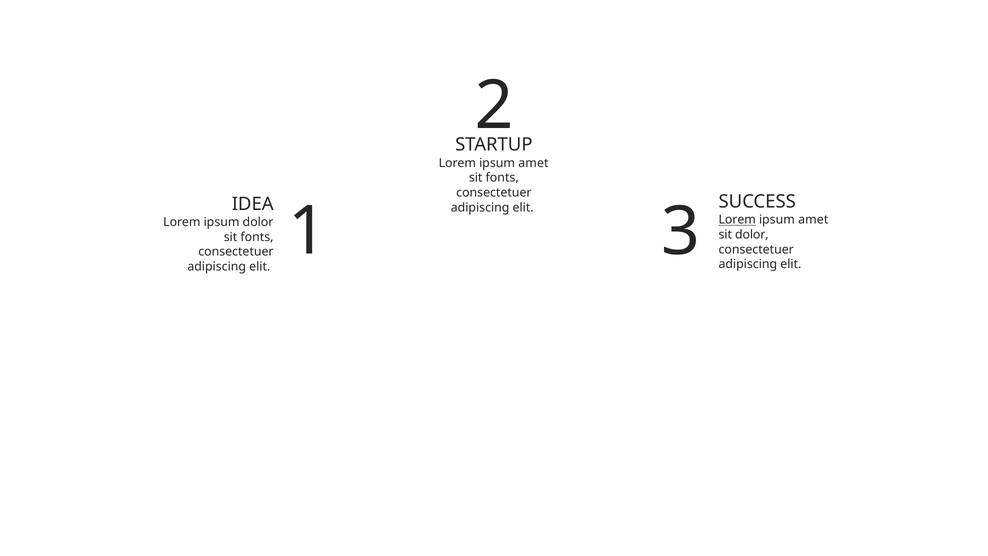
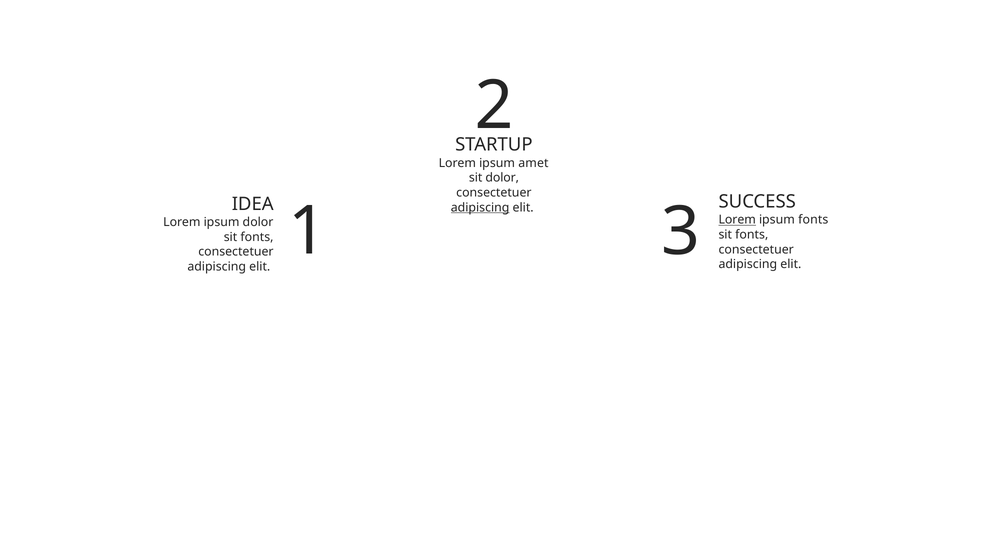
fonts: fonts -> dolor (502, 178)
adipiscing underline: none -> present (480, 207)
amet: amet -> fonts (813, 220)
dolor: dolor -> fonts (752, 235)
